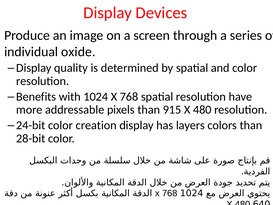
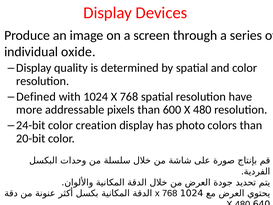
Benefits: Benefits -> Defined (36, 97)
915: 915 -> 600 (172, 110)
layers: layers -> photo (190, 125)
28-bit: 28-bit -> 20-bit (31, 138)
